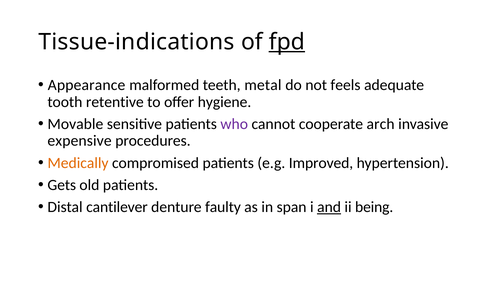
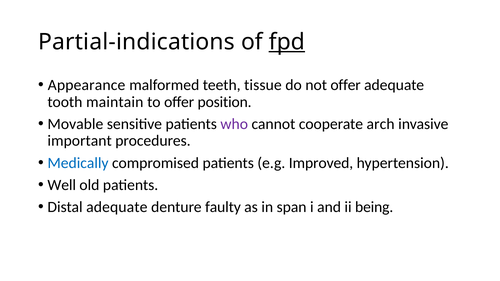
Tissue-indications: Tissue-indications -> Partial-indications (137, 42)
metal: metal -> tissue (263, 85)
not feels: feels -> offer (346, 85)
retentive: retentive -> maintain (115, 102)
hygiene: hygiene -> position (225, 102)
expensive: expensive -> important (80, 141)
Medically colour: orange -> blue (78, 163)
Gets: Gets -> Well (62, 185)
Distal cantilever: cantilever -> adequate (117, 207)
and underline: present -> none (329, 207)
